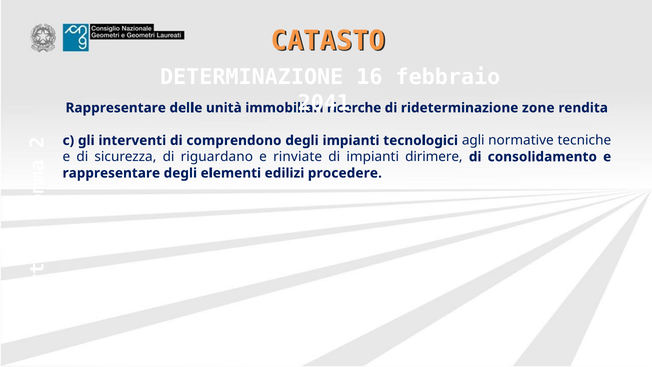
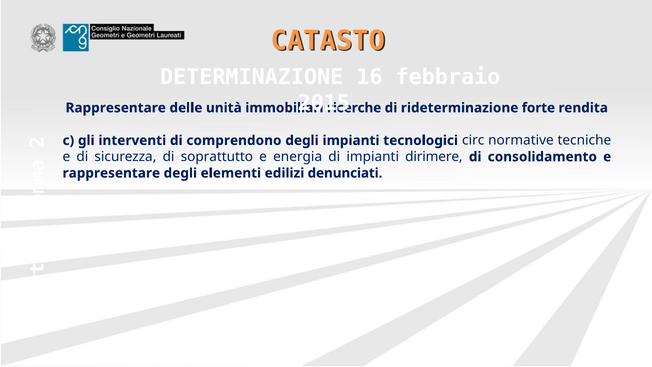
2041: 2041 -> 2015 (324, 103)
zone: zone -> forte (538, 108)
agli: agli -> circ (473, 140)
riguardano: riguardano -> soprattutto (217, 157)
rinviate: rinviate -> energia (298, 157)
procedere: procedere -> denunciati (345, 173)
